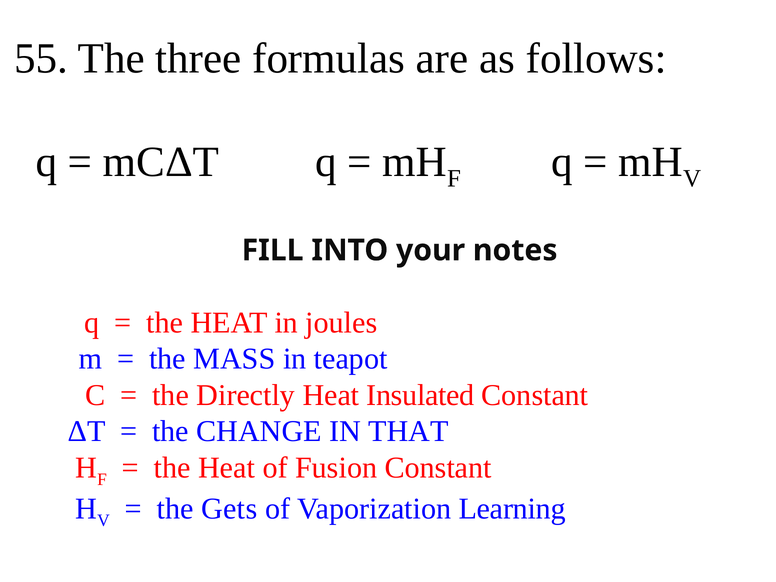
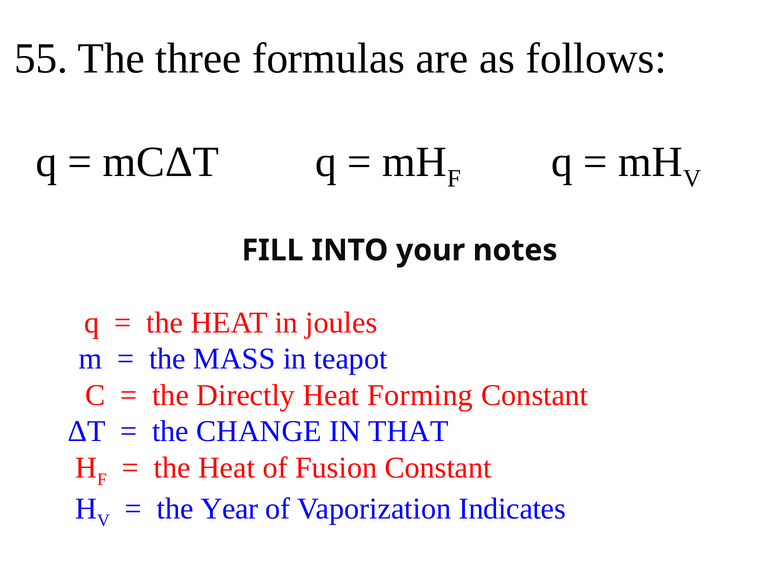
Insulated: Insulated -> Forming (420, 395)
Gets: Gets -> Year (230, 509)
Learning: Learning -> Indicates (512, 509)
